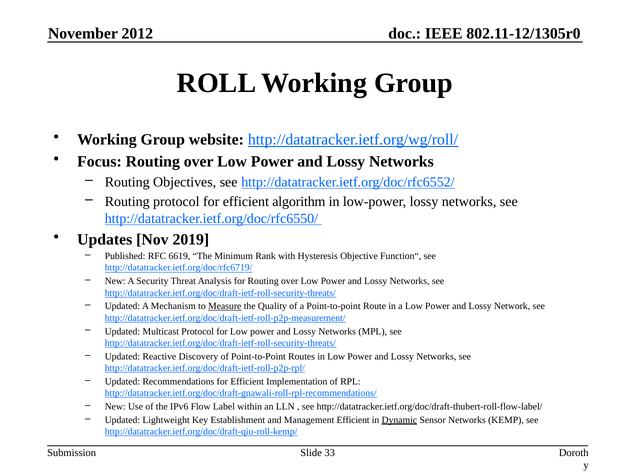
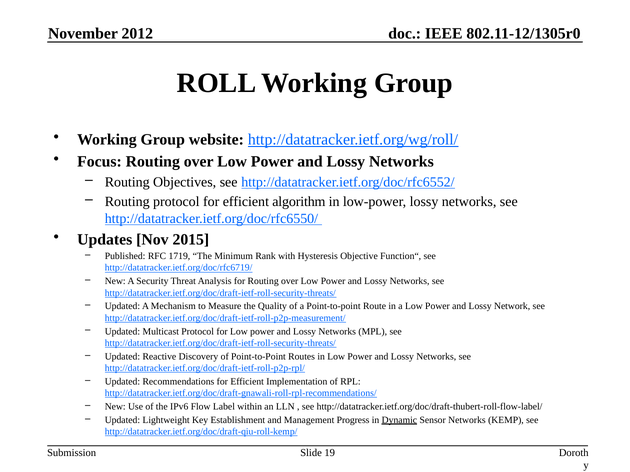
2019: 2019 -> 2015 (191, 240)
6619: 6619 -> 1719 (179, 257)
Measure underline: present -> none (225, 307)
Management Efficient: Efficient -> Progress (353, 420)
33: 33 -> 19 (330, 453)
